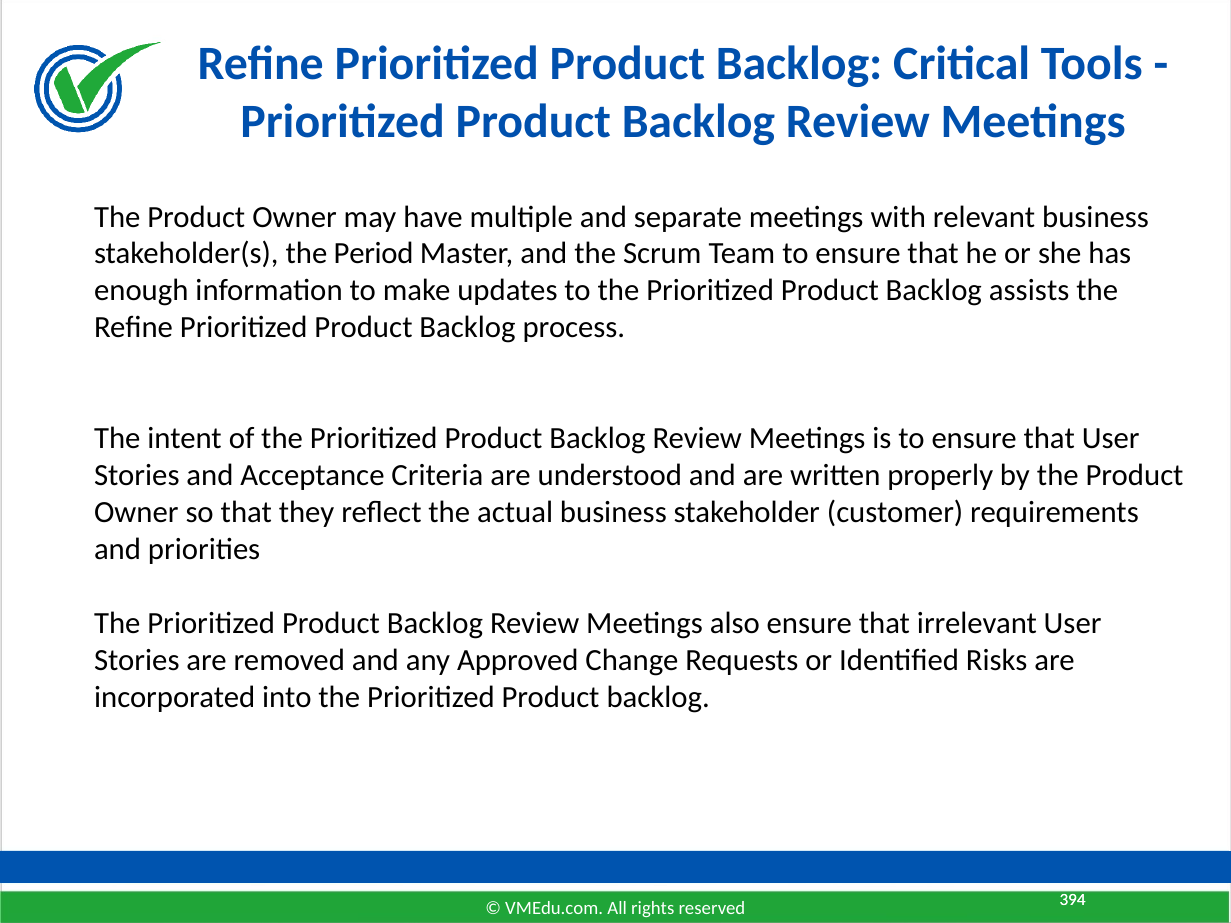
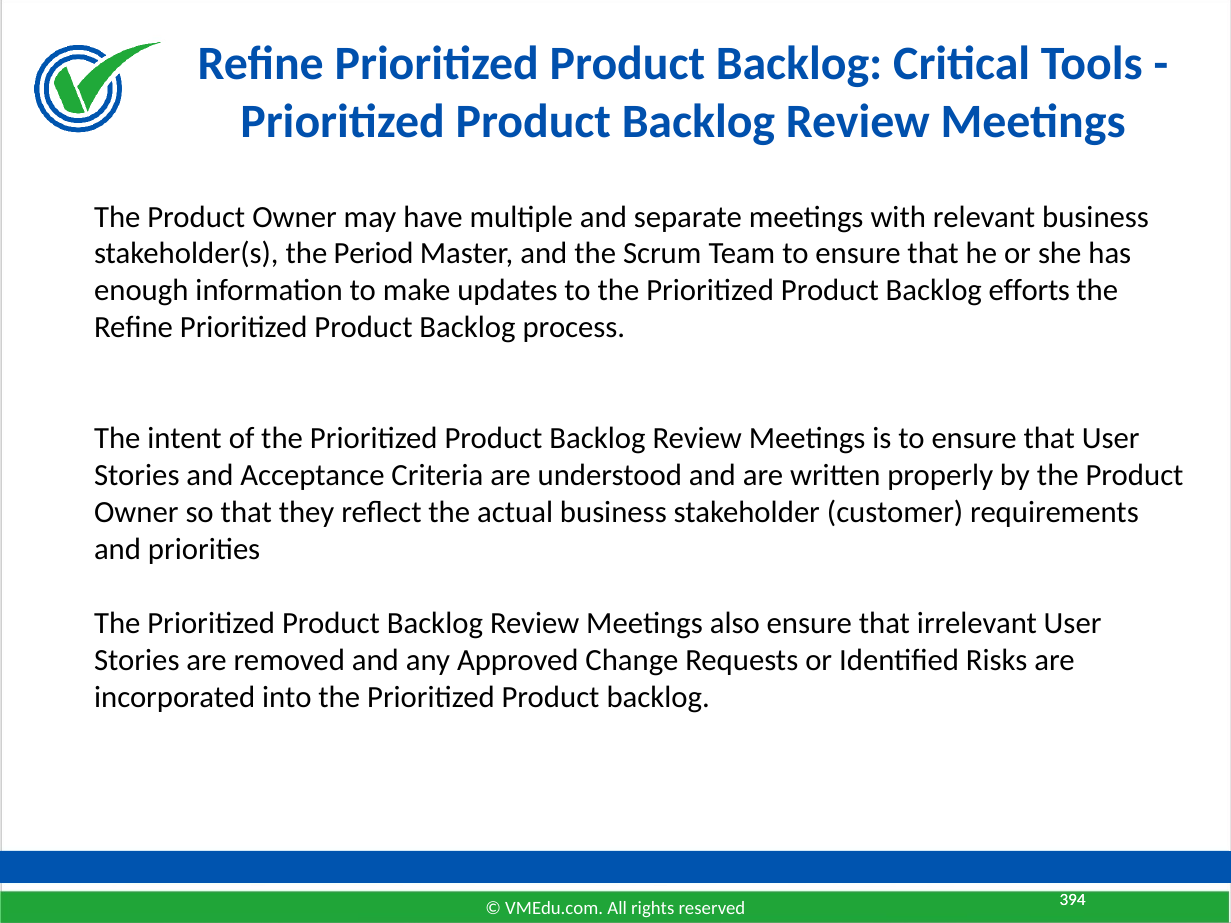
assists: assists -> efforts (1029, 291)
